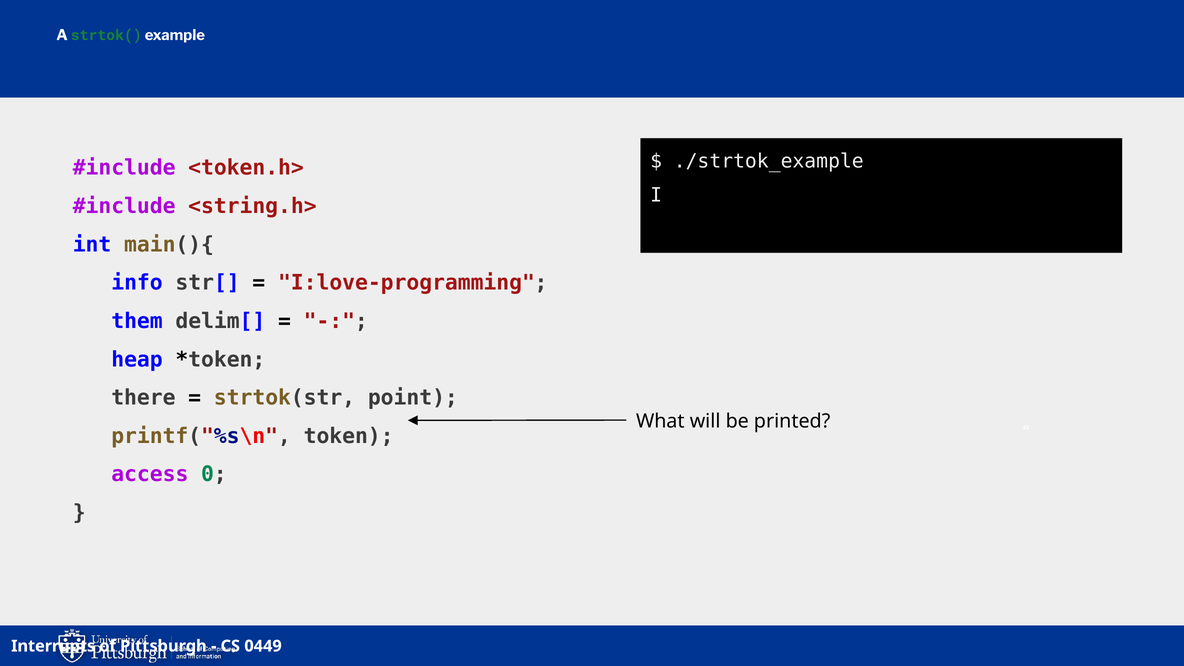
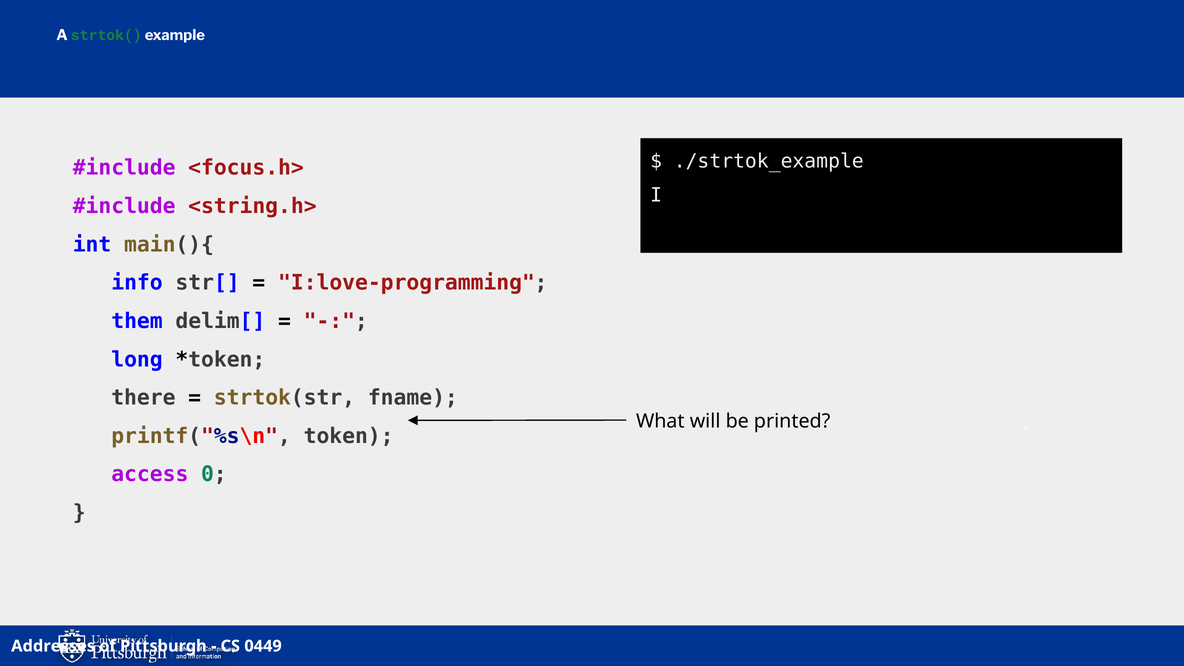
<token.h>: <token.h> -> <focus.h> (246, 168)
heap: heap -> long (137, 359)
point: point -> fname (413, 398)
Interrupts: Interrupts -> Addresses (53, 646)
